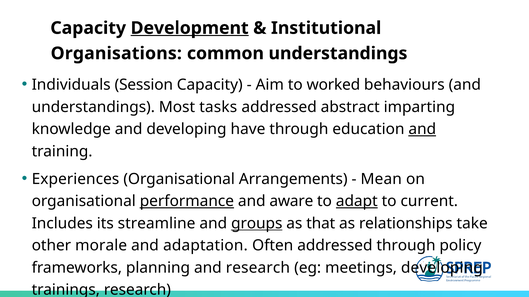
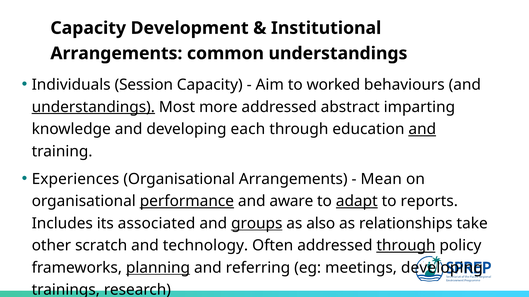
Development underline: present -> none (190, 28)
Organisations: Organisations -> Arrangements (116, 53)
understandings underline: none -> present (93, 107)
tasks: tasks -> more (218, 107)
have: have -> each (248, 129)
current: current -> reports (429, 202)
streamline: streamline -> associated (157, 224)
that: that -> also (321, 224)
morale: morale -> scratch (101, 246)
adaptation: adaptation -> technology (205, 246)
through underline: none -> present (406, 246)
planning underline: none -> present (158, 268)
and research: research -> referring (258, 268)
